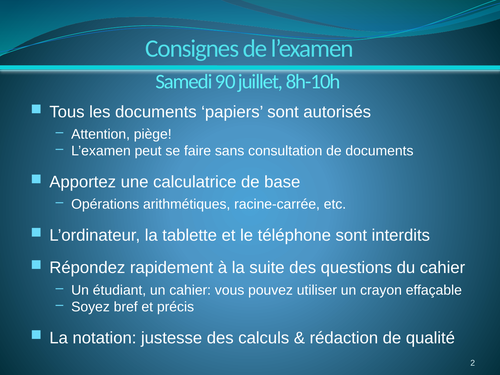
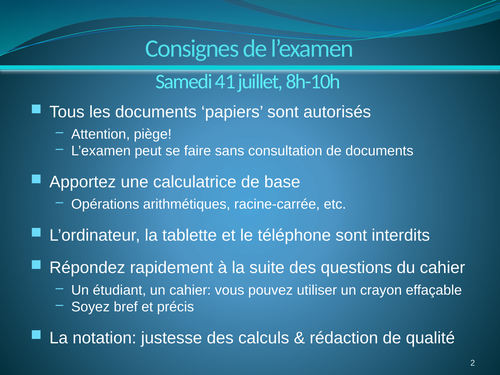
90: 90 -> 41 (225, 82)
